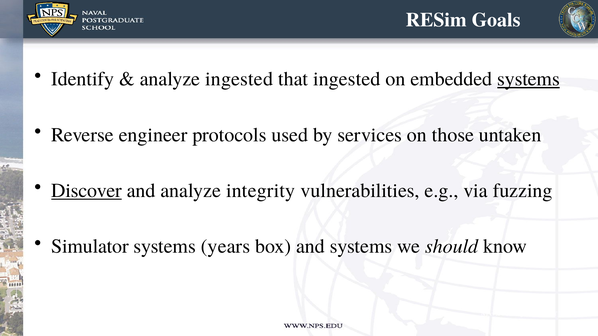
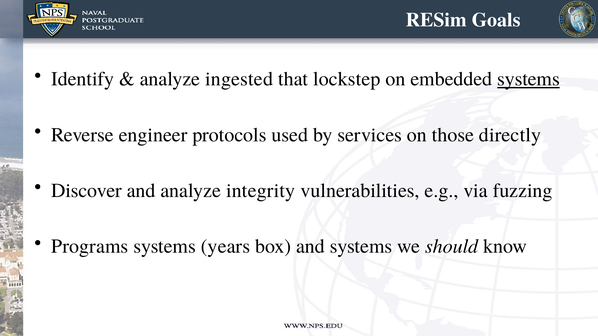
that ingested: ingested -> lockstep (347, 79)
untaken: untaken -> directly (510, 135)
Discover underline: present -> none (87, 191)
Simulator: Simulator -> Programs (90, 247)
